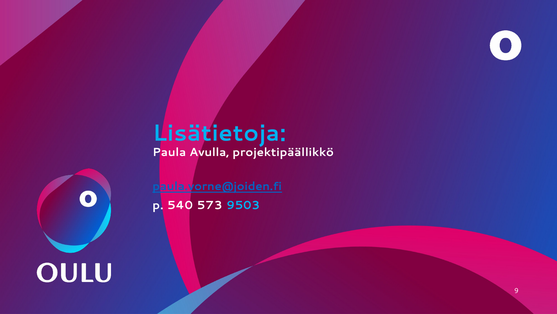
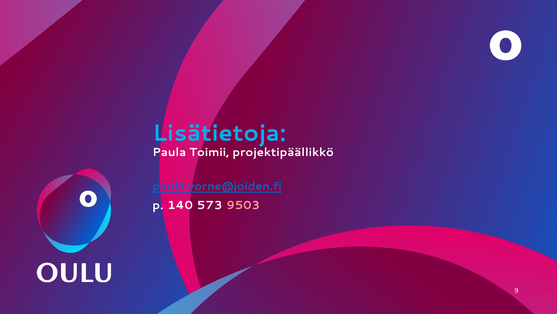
Avulla: Avulla -> Toimii (209, 152)
540: 540 -> 140 (180, 205)
9503 colour: light blue -> pink (243, 205)
